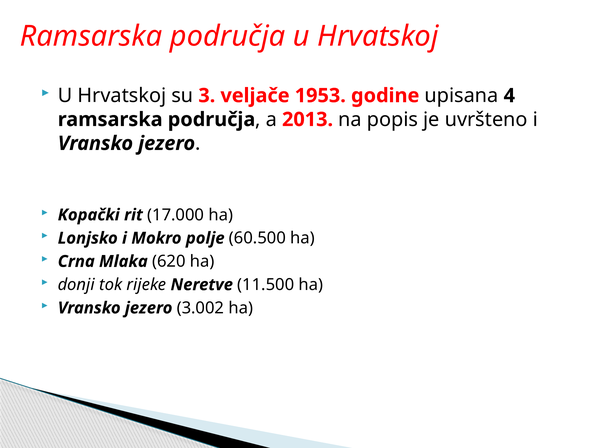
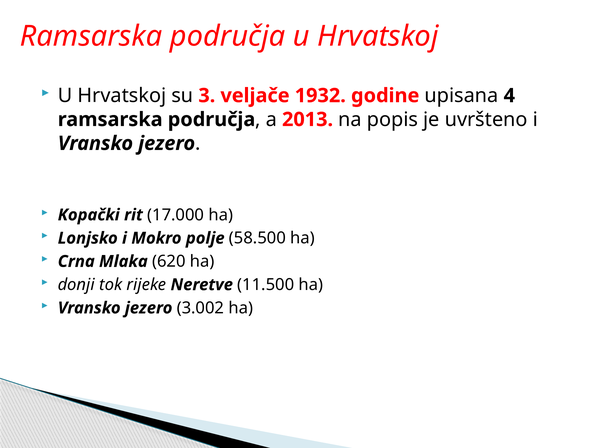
1953: 1953 -> 1932 (320, 96)
60.500: 60.500 -> 58.500 (257, 238)
